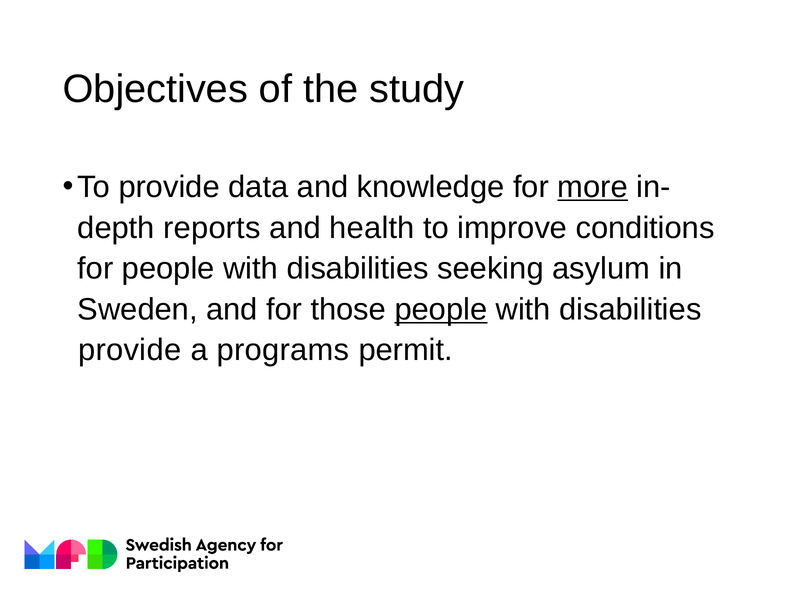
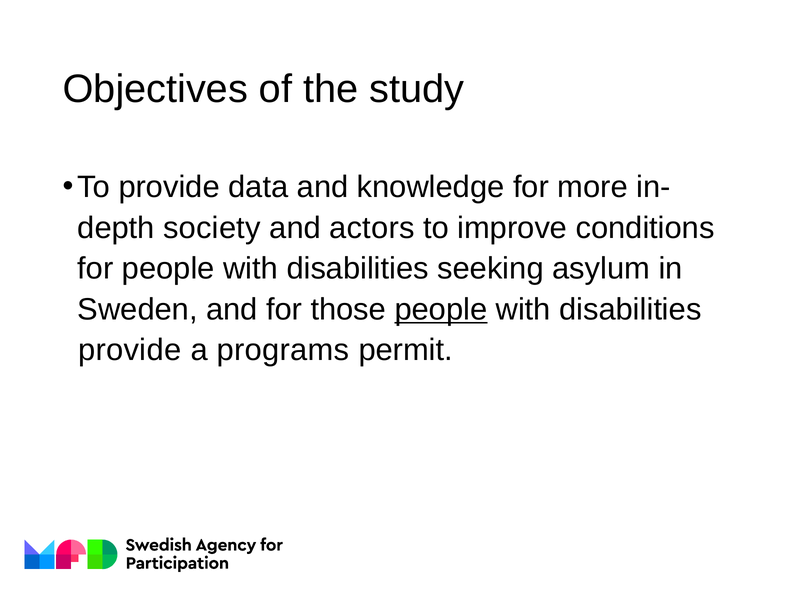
more underline: present -> none (593, 187)
reports: reports -> society (212, 228)
health: health -> actors (372, 228)
